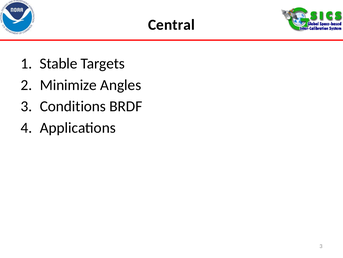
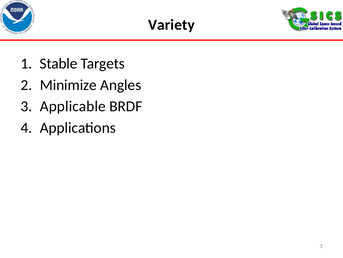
Central: Central -> Variety (171, 25)
Conditions: Conditions -> Applicable (73, 106)
